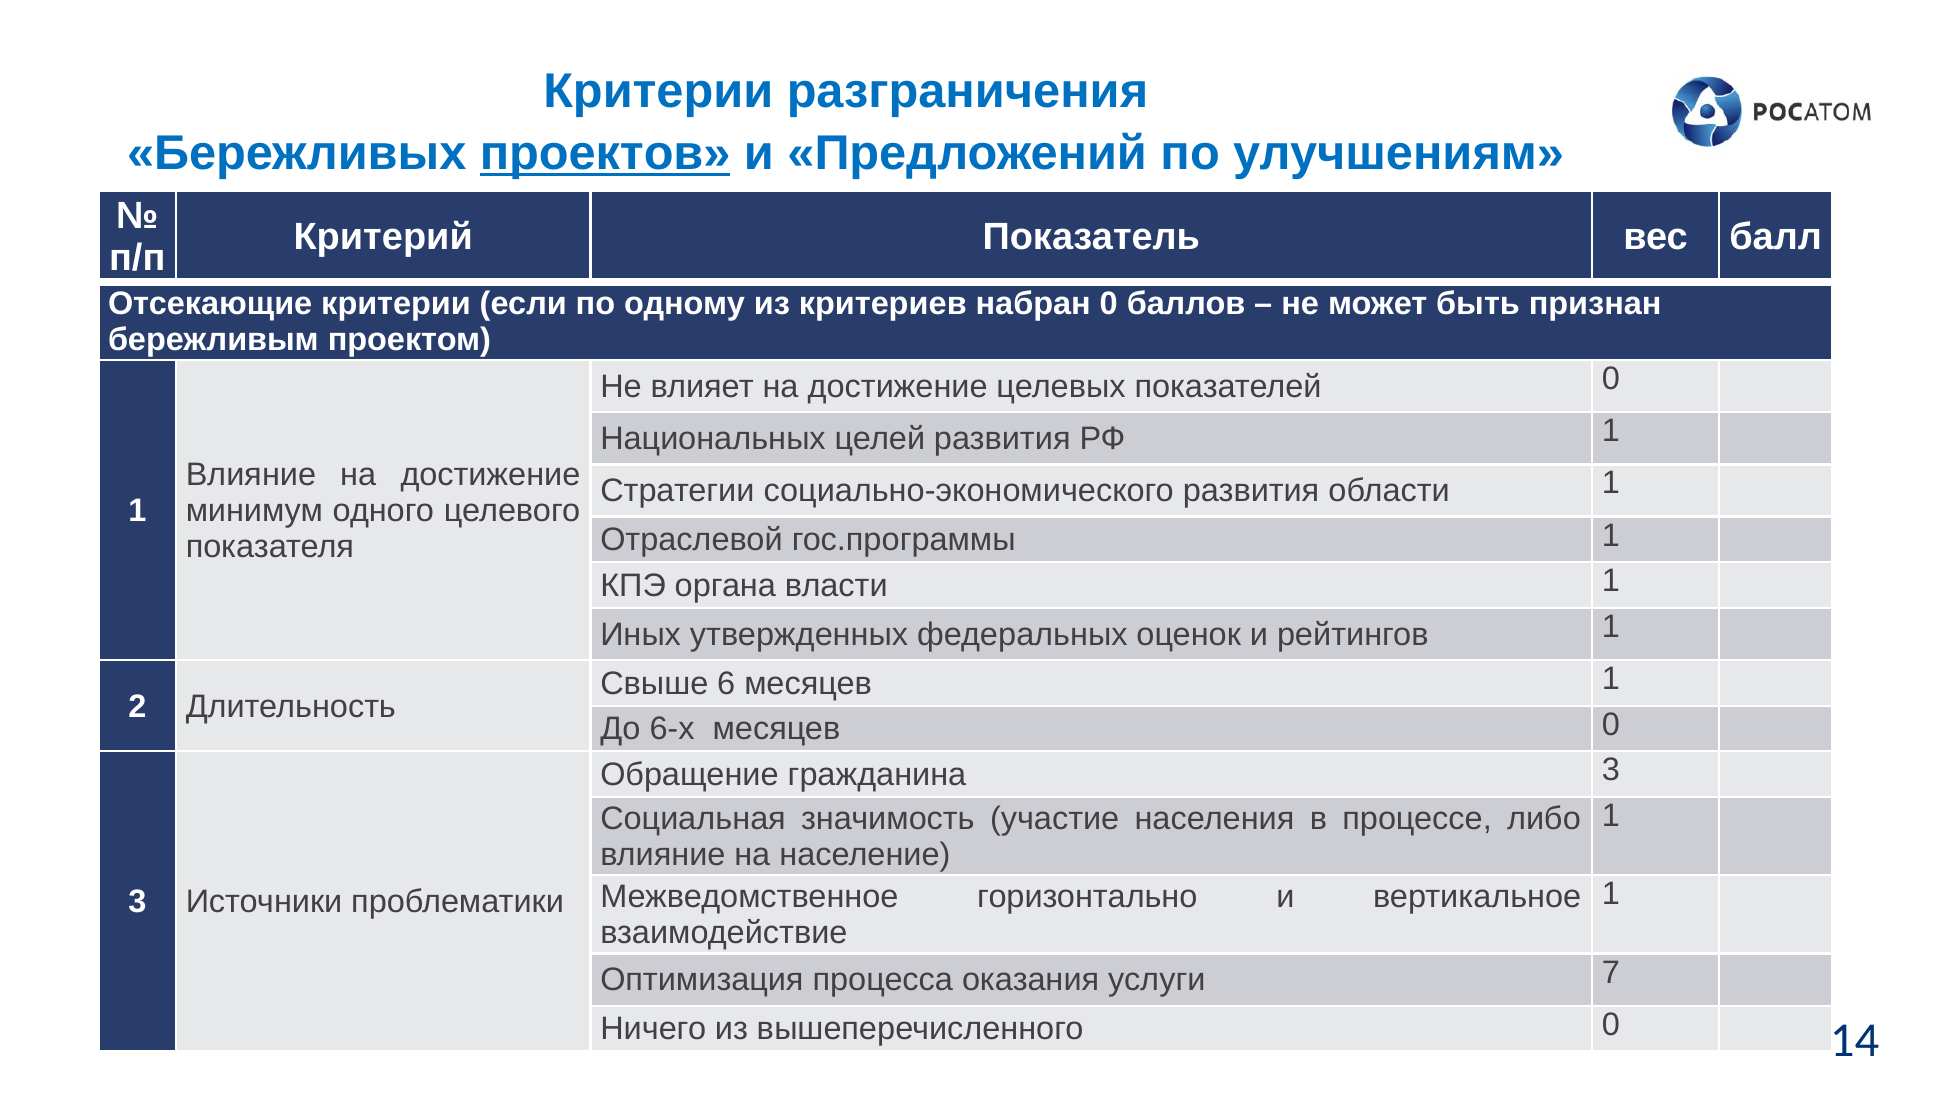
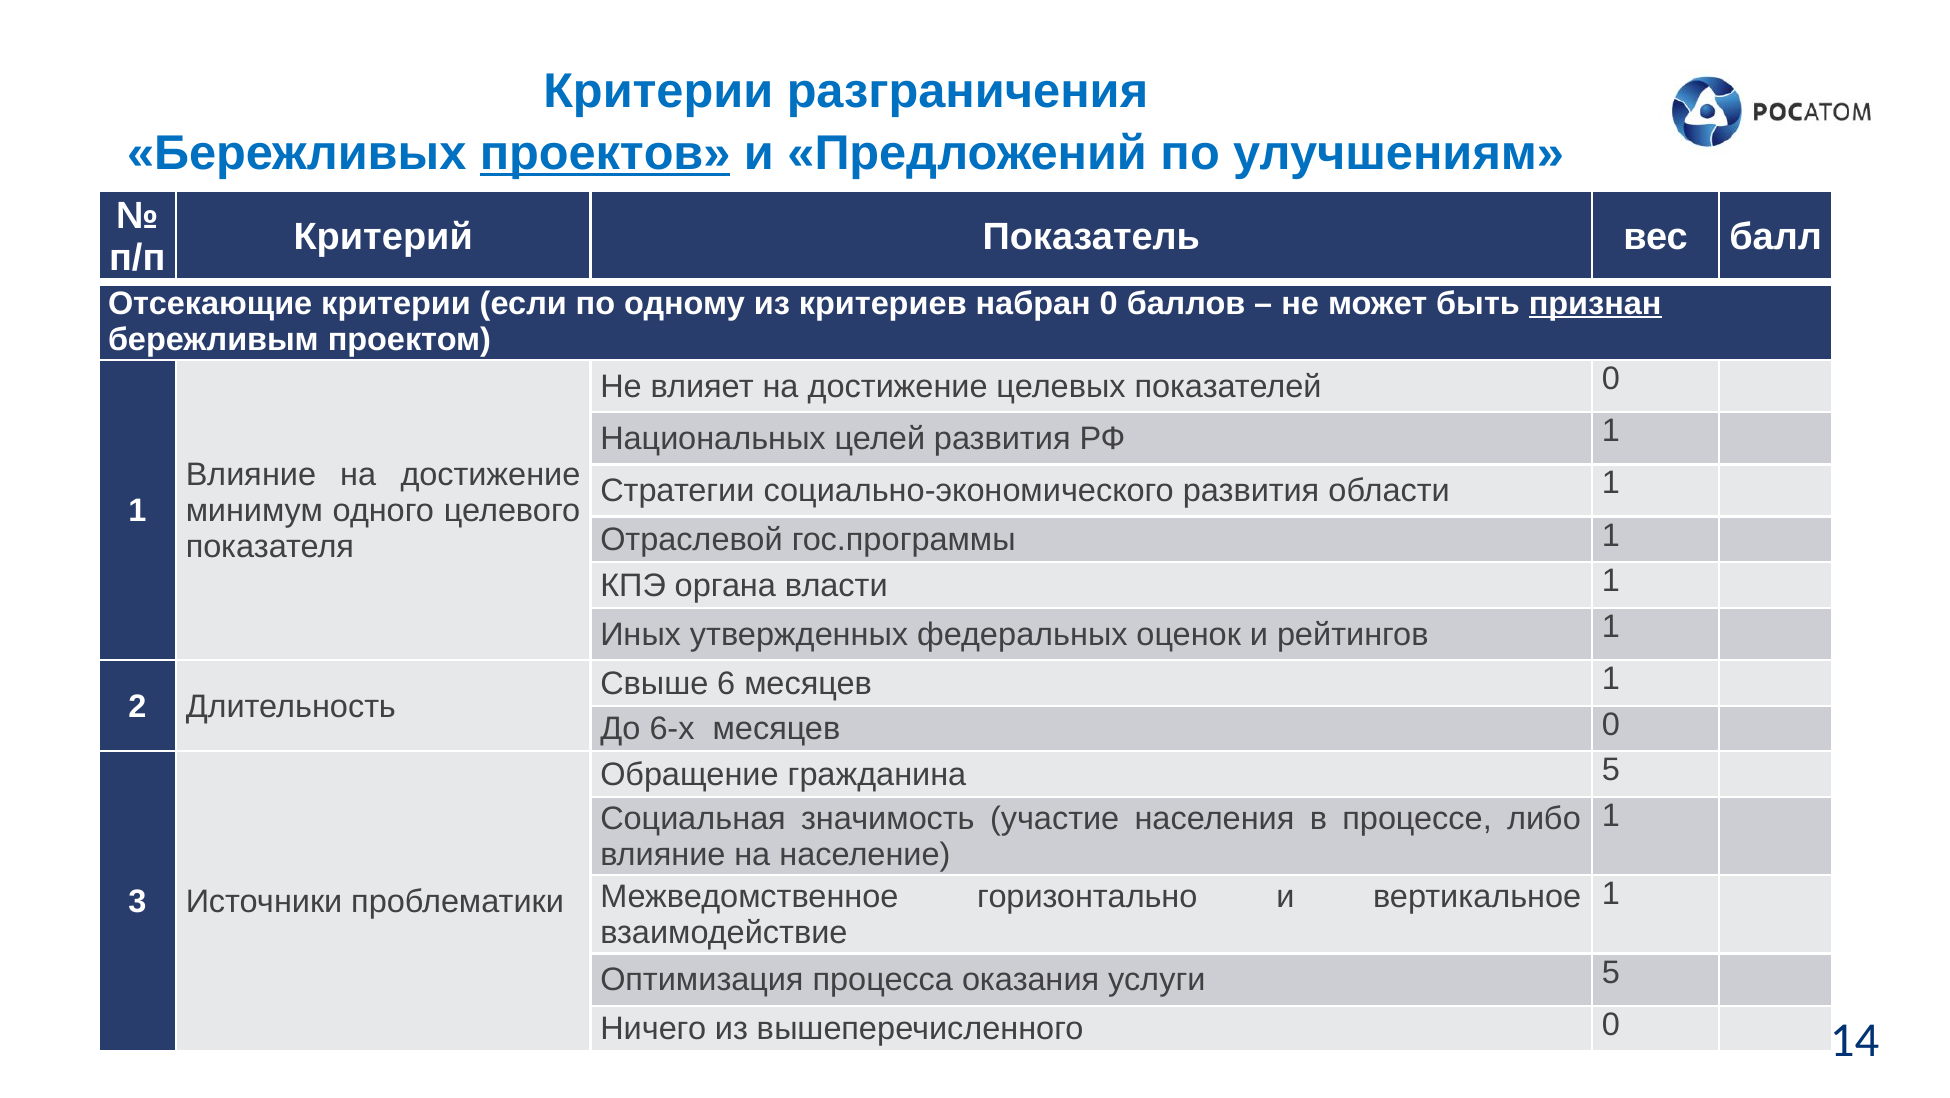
признан underline: none -> present (1595, 303)
гражданина 3: 3 -> 5 (1611, 770)
услуги 7: 7 -> 5 (1611, 972)
